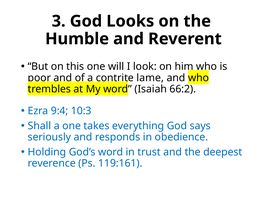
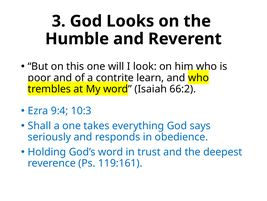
lame: lame -> learn (150, 77)
